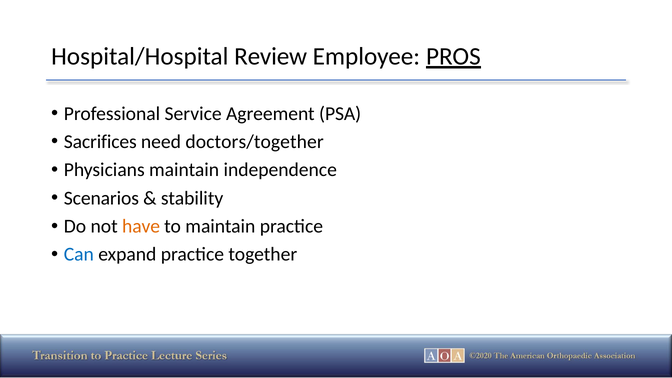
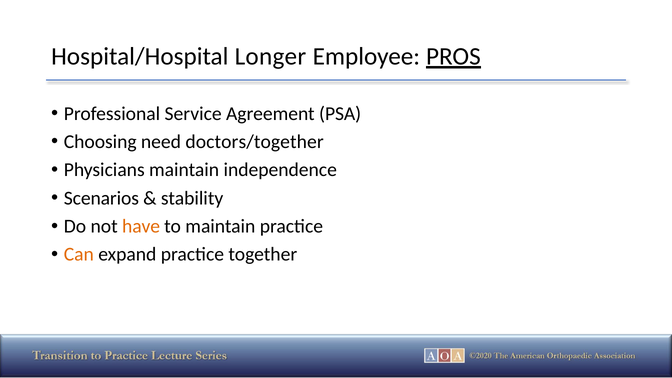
Review: Review -> Longer (270, 56)
Sacrifices: Sacrifices -> Choosing (100, 142)
Can colour: blue -> orange (79, 254)
